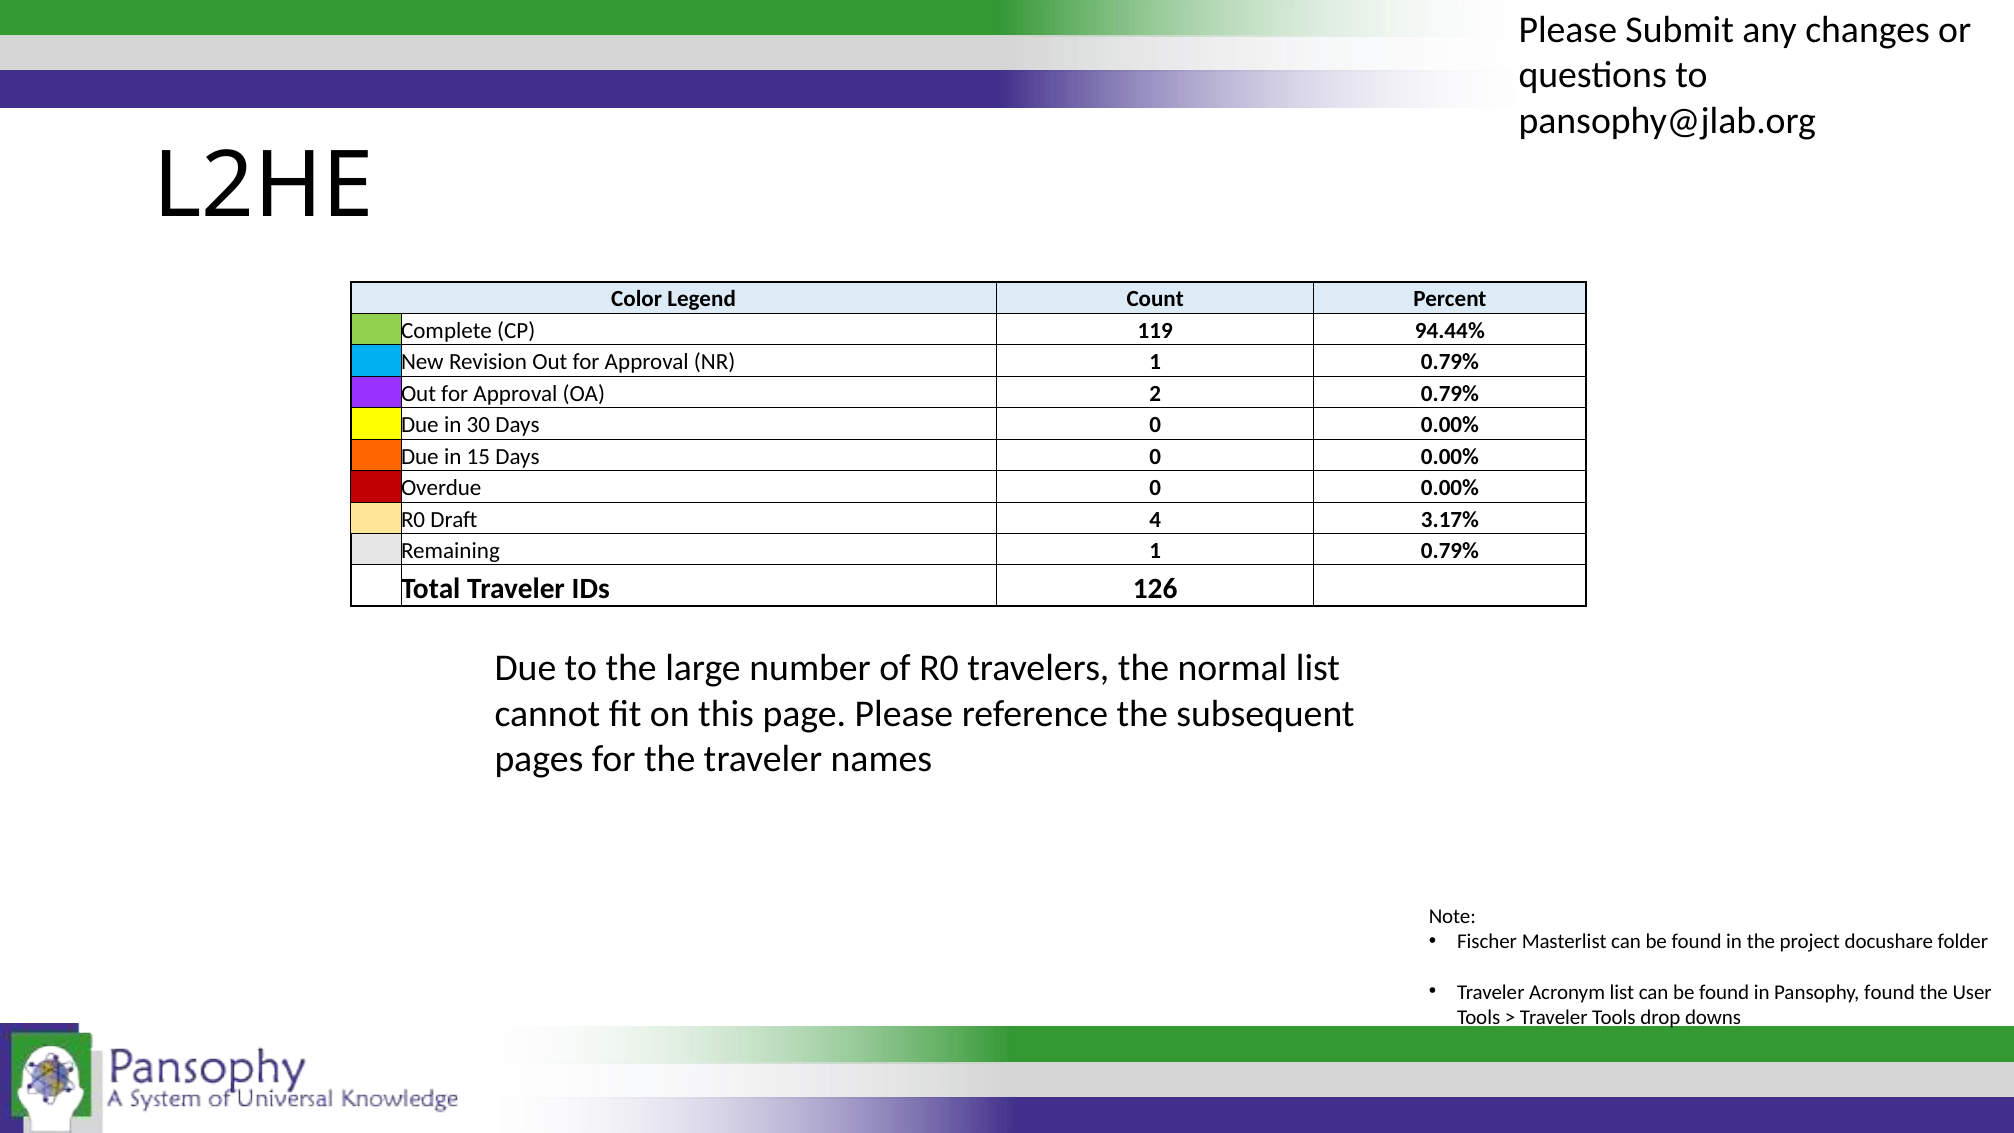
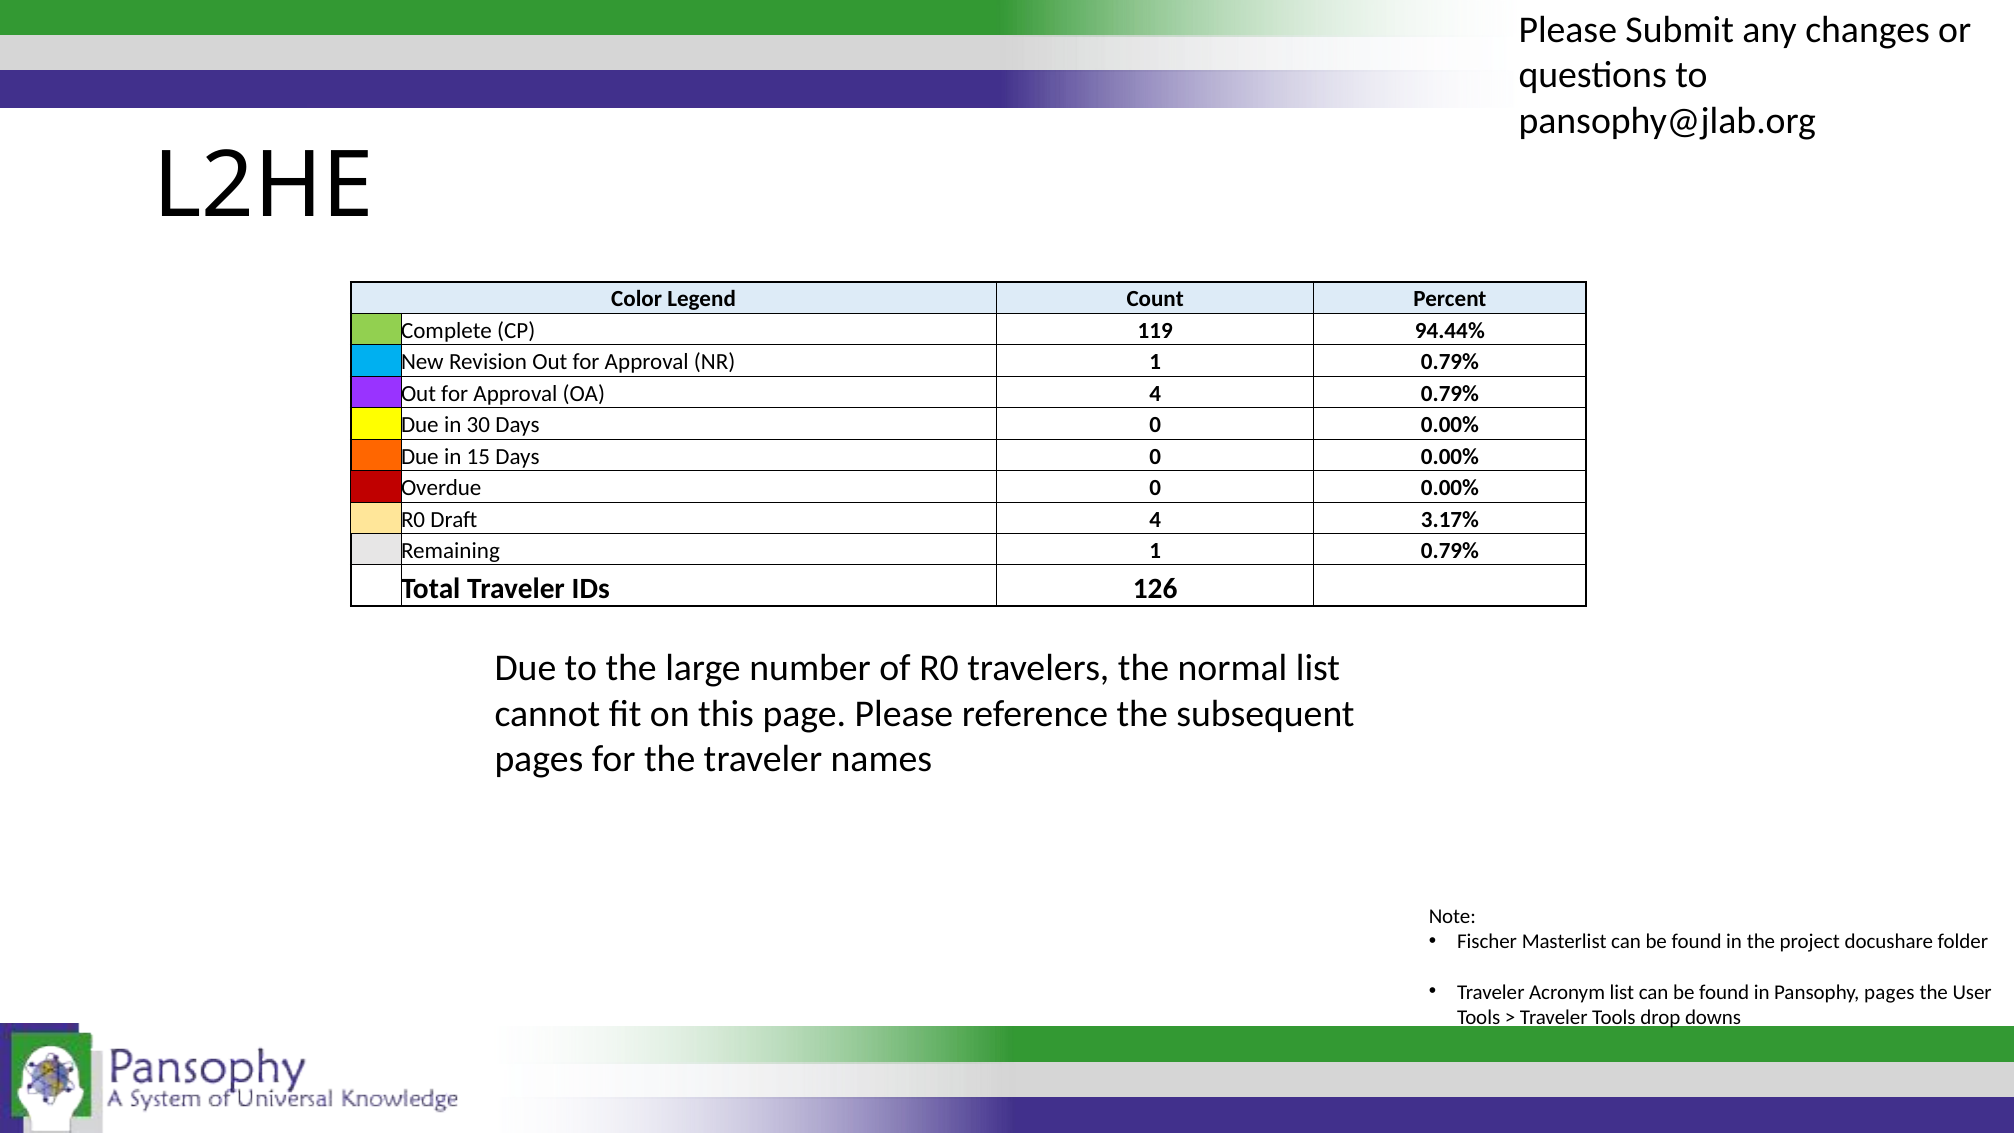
OA 2: 2 -> 4 (1155, 394)
Pansophy found: found -> pages (1889, 992)
